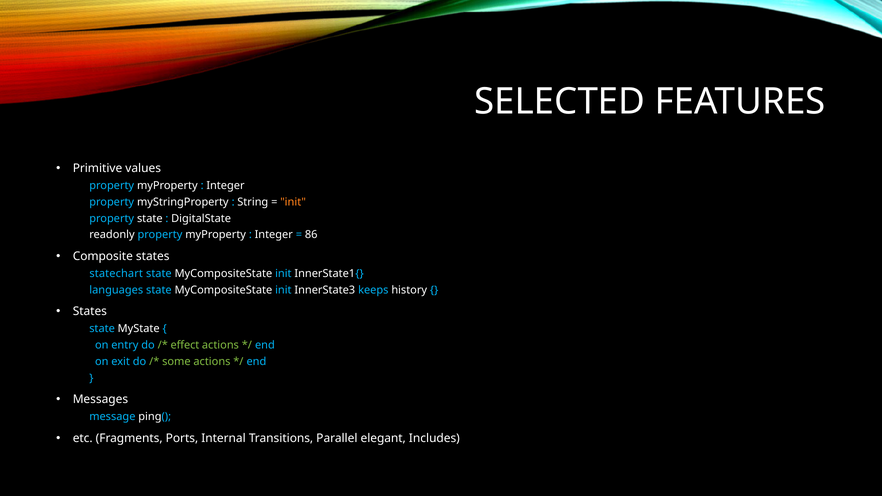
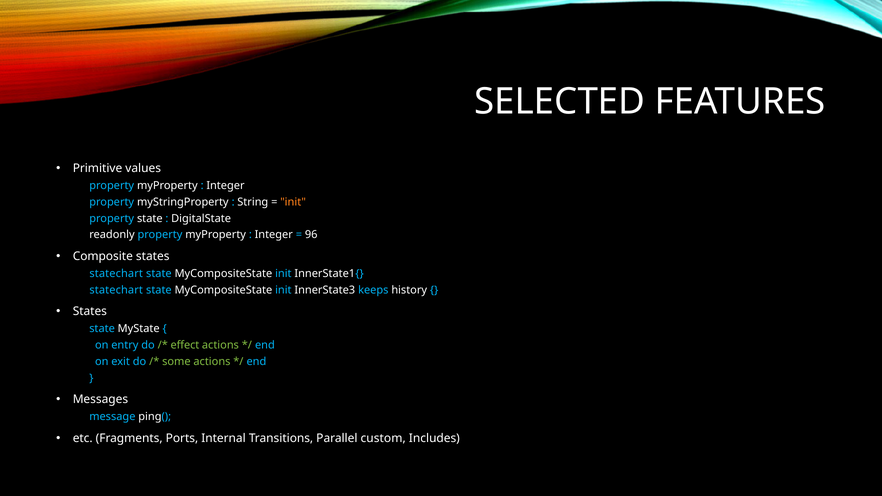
86: 86 -> 96 (311, 235)
languages: languages -> statechart (116, 290)
elegant: elegant -> custom (383, 438)
